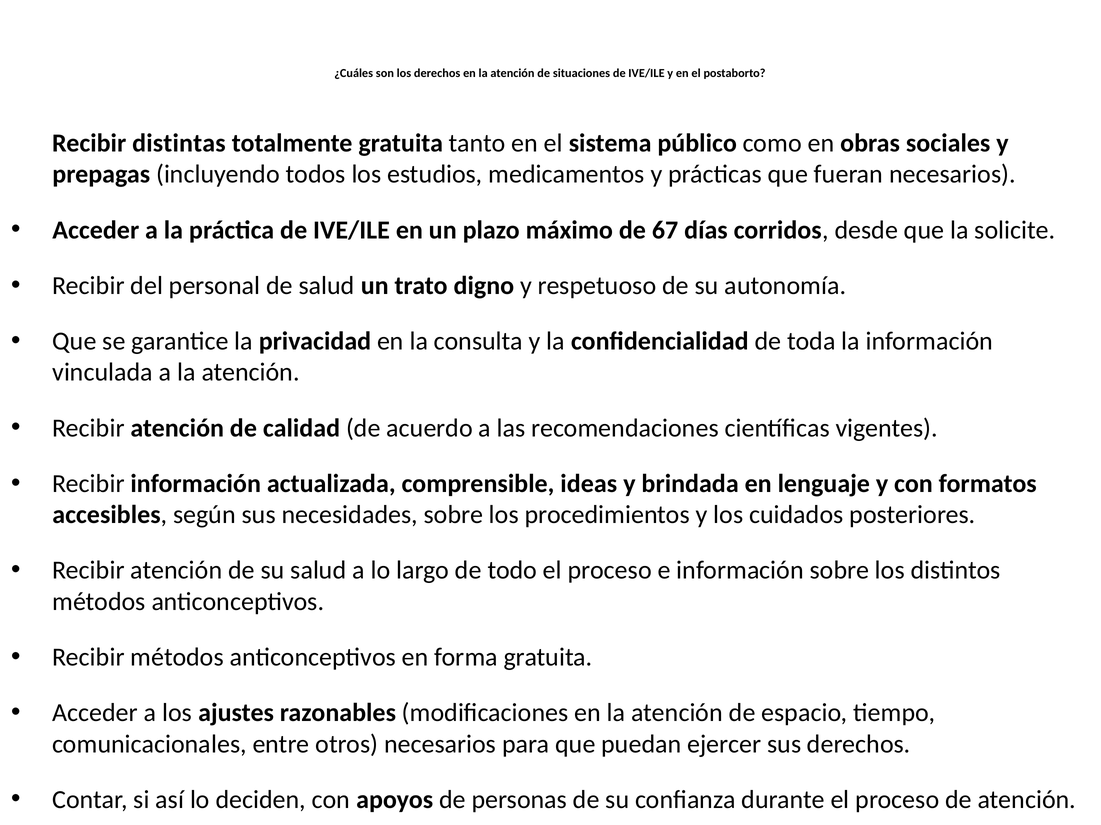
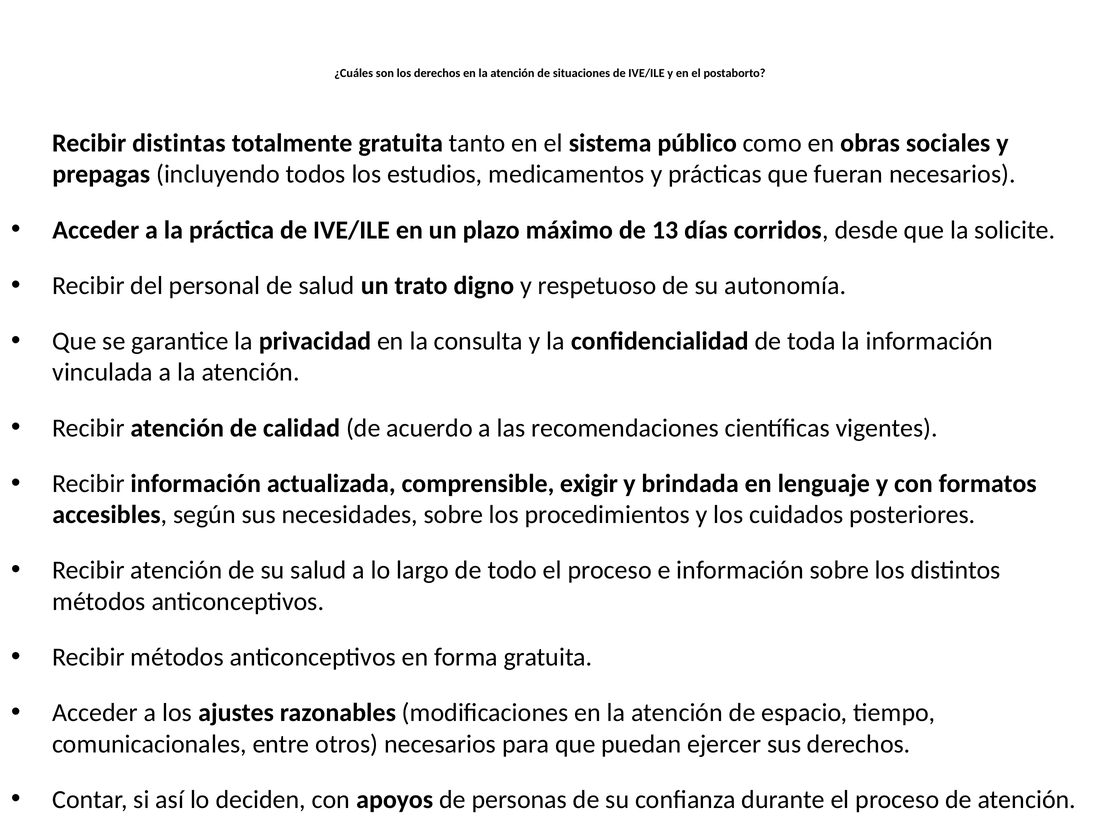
67: 67 -> 13 (665, 230)
ideas: ideas -> exigir (589, 484)
